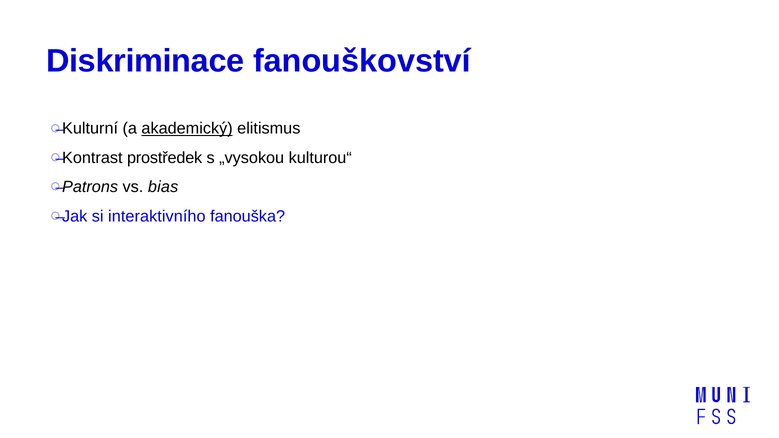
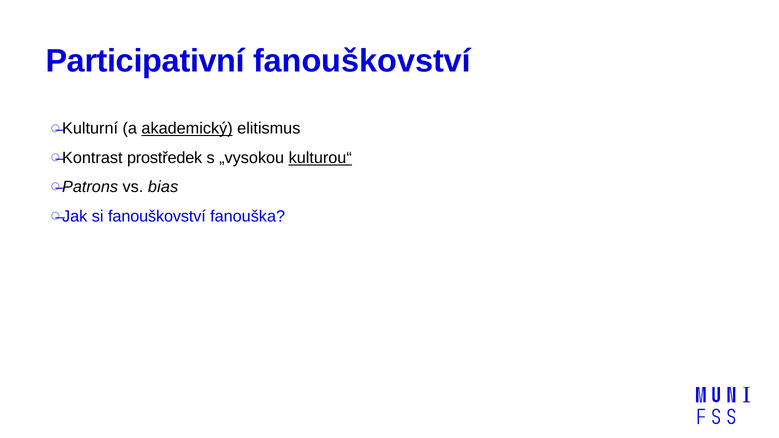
Diskriminace: Diskriminace -> Participativní (145, 61)
kulturou“ underline: none -> present (320, 158)
si interaktivního: interaktivního -> fanouškovství (157, 216)
